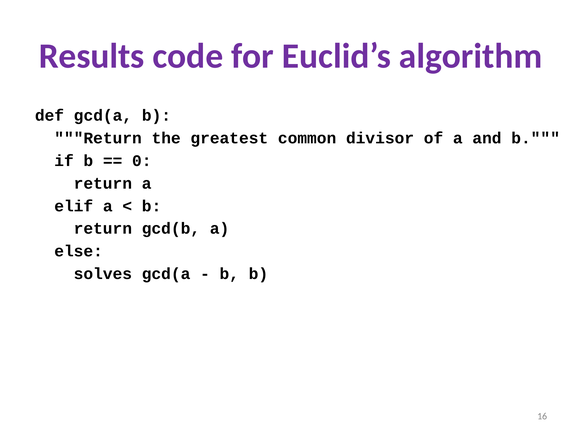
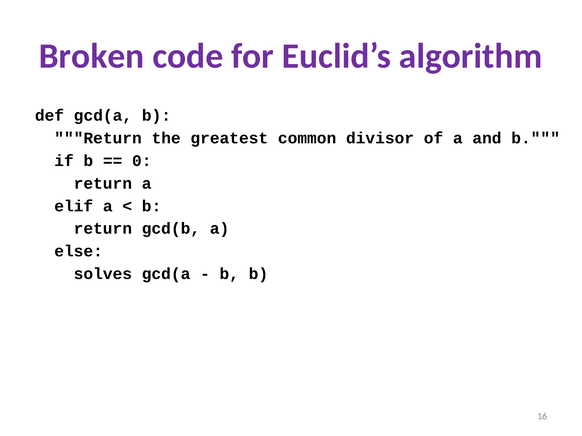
Results: Results -> Broken (92, 56)
